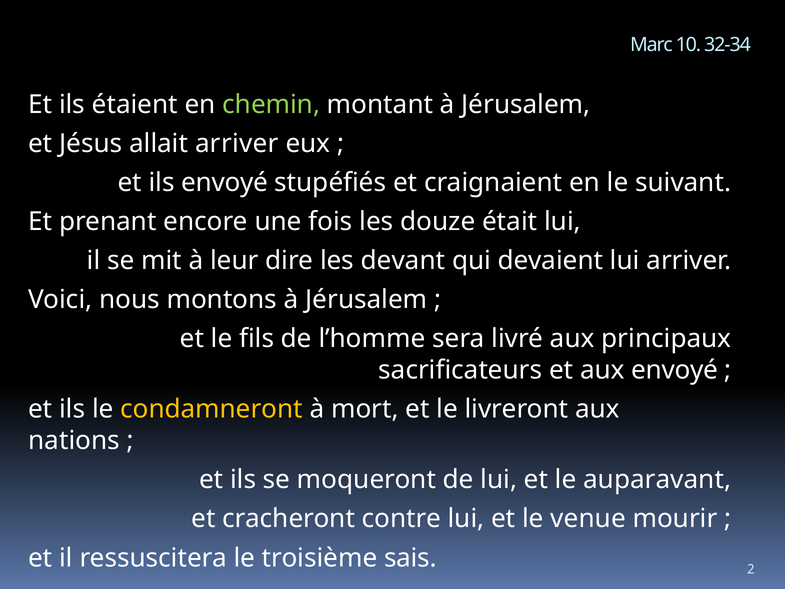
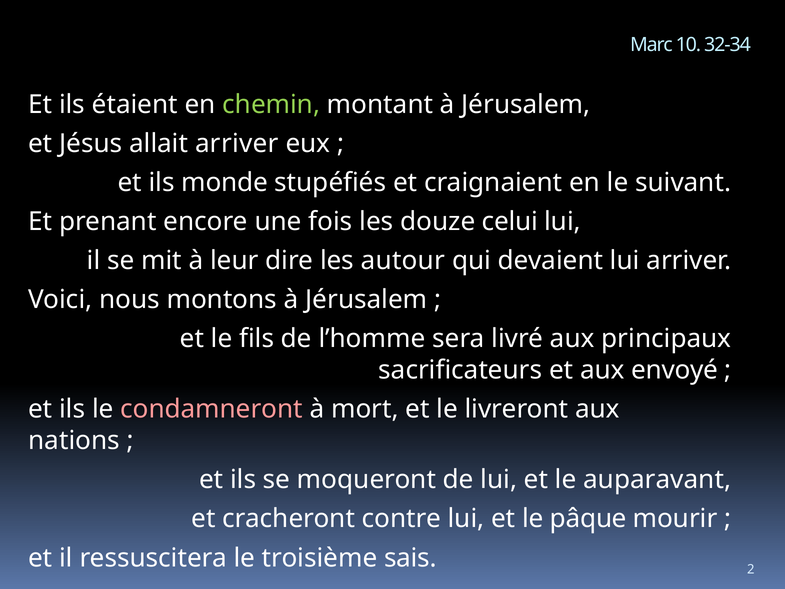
ils envoyé: envoyé -> monde (225, 183)
était: était -> celui (510, 222)
devant: devant -> autour (403, 261)
condamneront colour: yellow -> pink (212, 409)
venue: venue -> pâque (588, 519)
